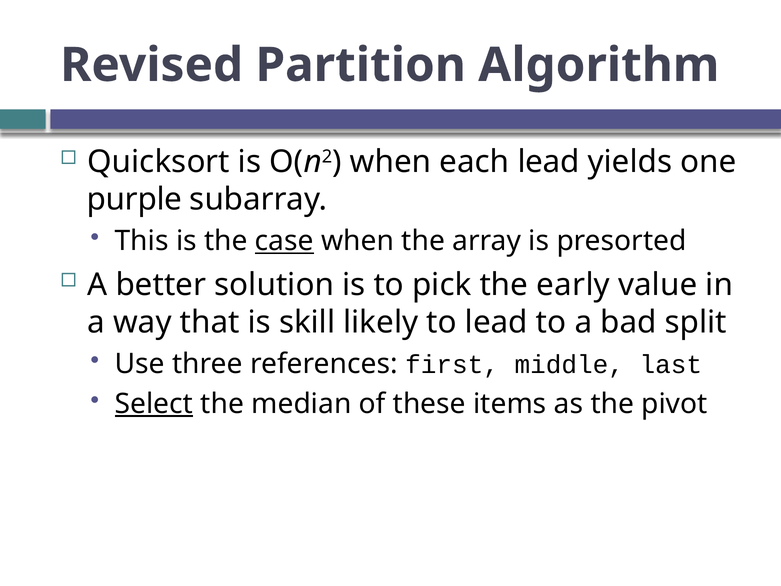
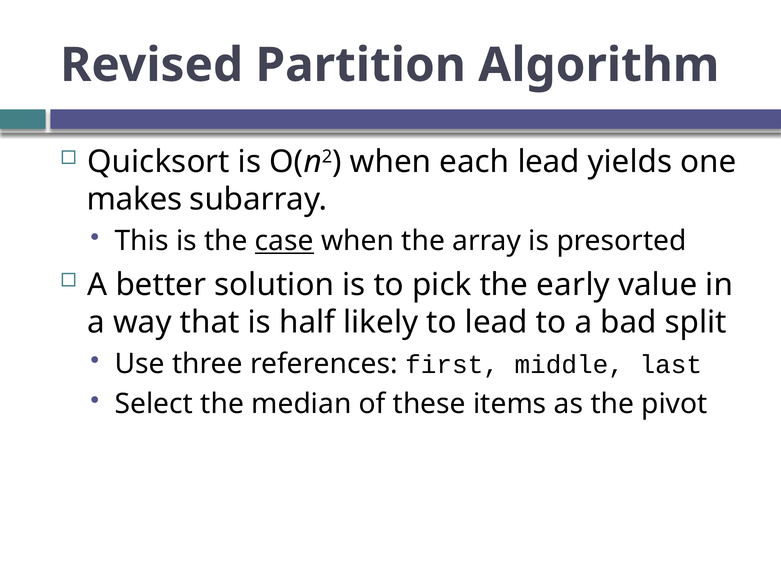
purple: purple -> makes (134, 199)
skill: skill -> half (307, 322)
Select underline: present -> none (154, 404)
